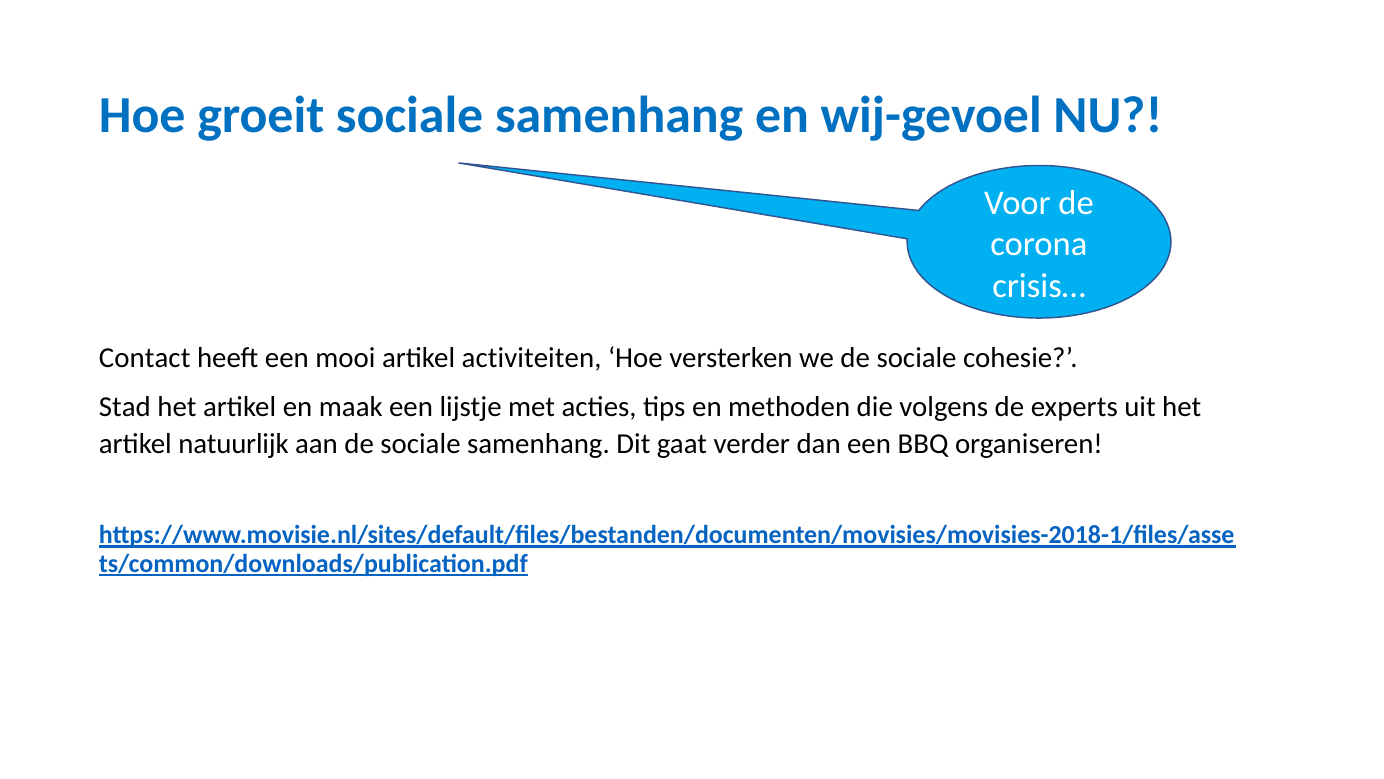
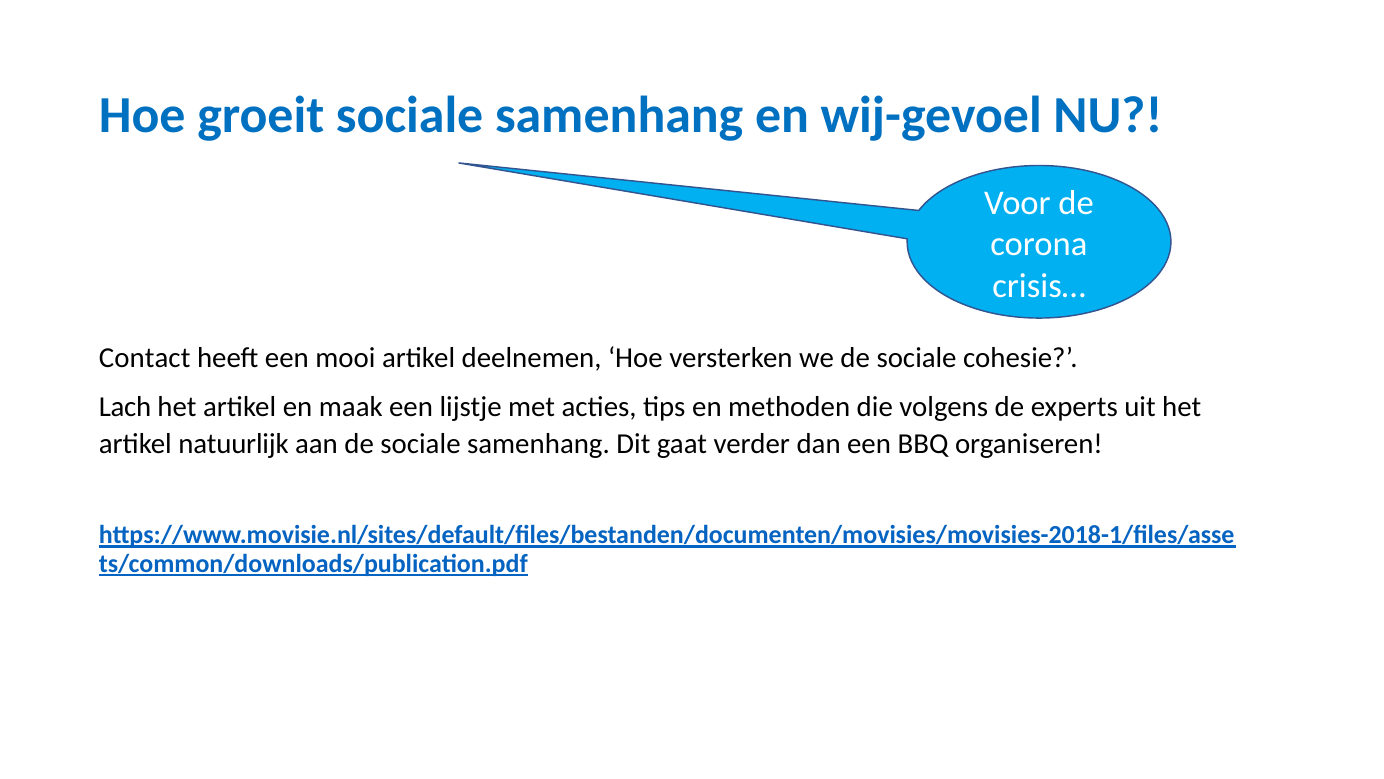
activiteiten: activiteiten -> deelnemen (532, 358)
Stad: Stad -> Lach (125, 407)
